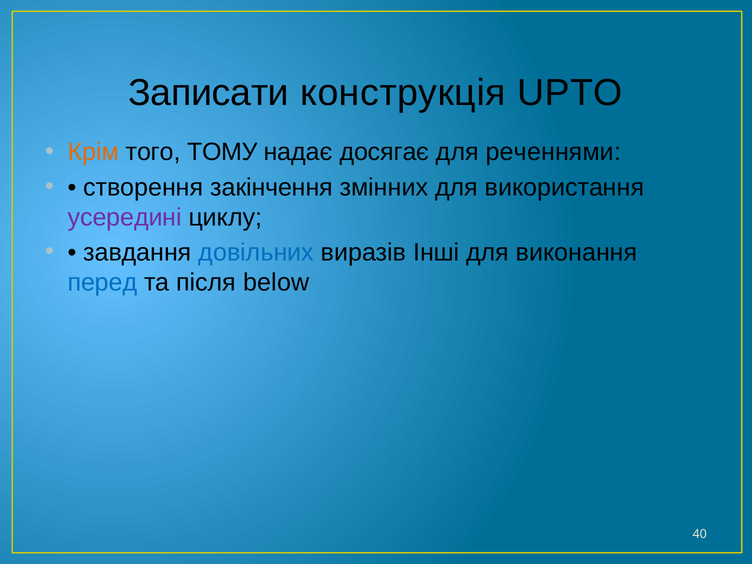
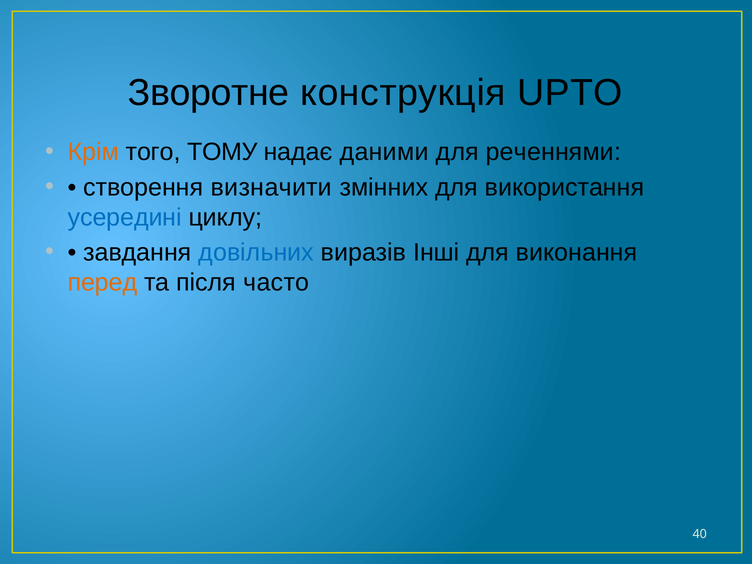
Записати: Записати -> Зворотне (209, 93)
досягає: досягає -> даними (384, 152)
закінчення: закінчення -> визначити (271, 187)
усередині colour: purple -> blue (125, 217)
перед colour: blue -> orange (102, 282)
below: below -> часто (276, 282)
